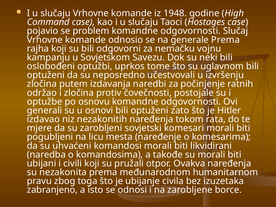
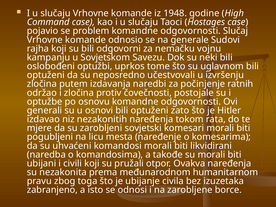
generale Prema: Prema -> Sudovi (226, 40)
